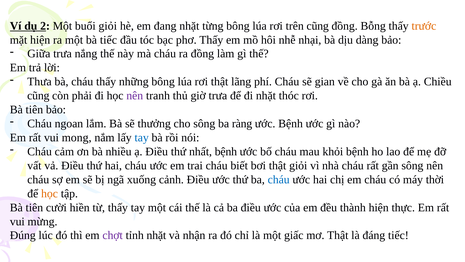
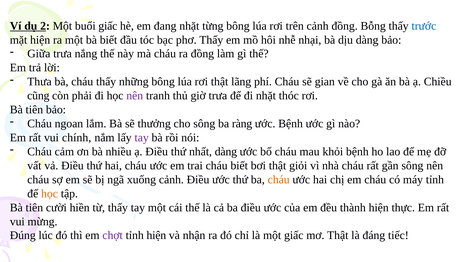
buổi giỏi: giỏi -> giấc (108, 26)
trên cũng: cũng -> cảnh (318, 26)
trước colour: orange -> blue (424, 26)
bà tiếc: tiếc -> biết (109, 40)
mong: mong -> chính (77, 137)
tay colour: blue -> purple (142, 137)
nhất bệnh: bệnh -> dàng (226, 151)
cháu colour: blue -> orange (279, 179)
máy thời: thời -> tỉnh (435, 179)
tỉnh nhặt: nhặt -> hiện (156, 235)
